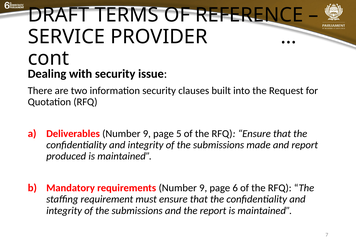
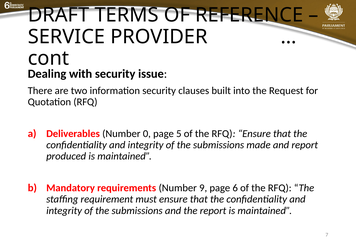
Deliverables Number 9: 9 -> 0 (147, 134)
